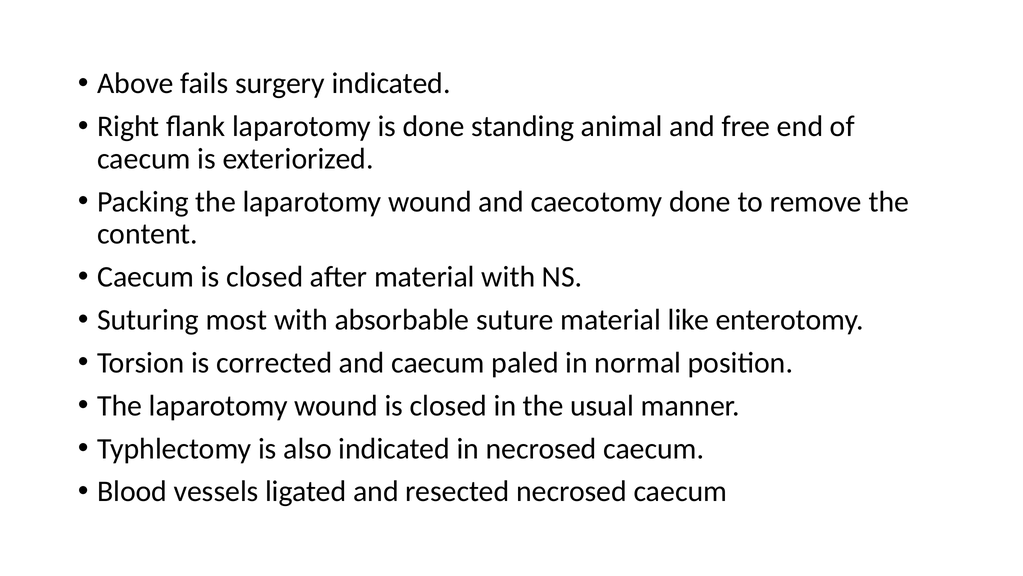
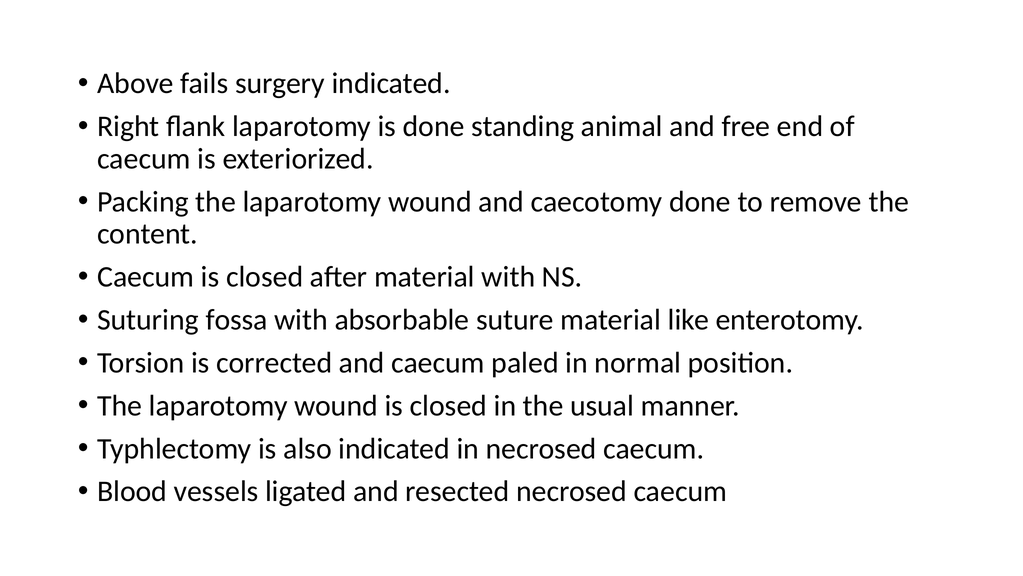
most: most -> fossa (237, 320)
